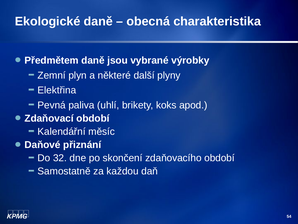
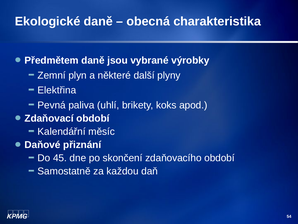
32: 32 -> 45 (60, 158)
